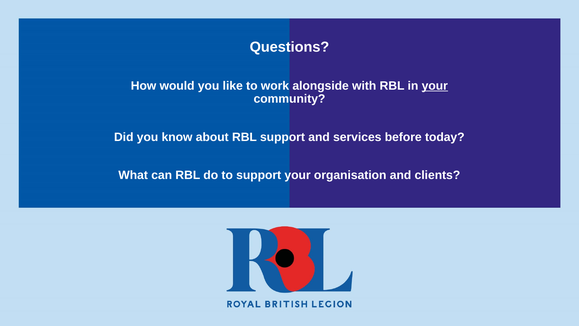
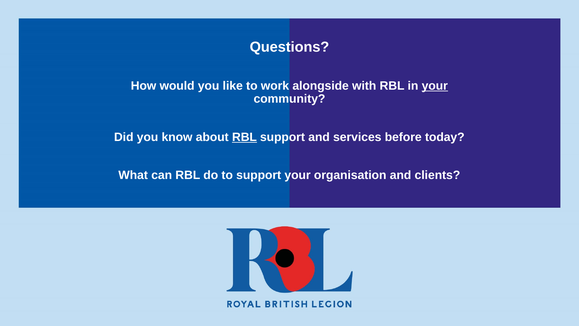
RBL underline: none -> present (244, 137)
